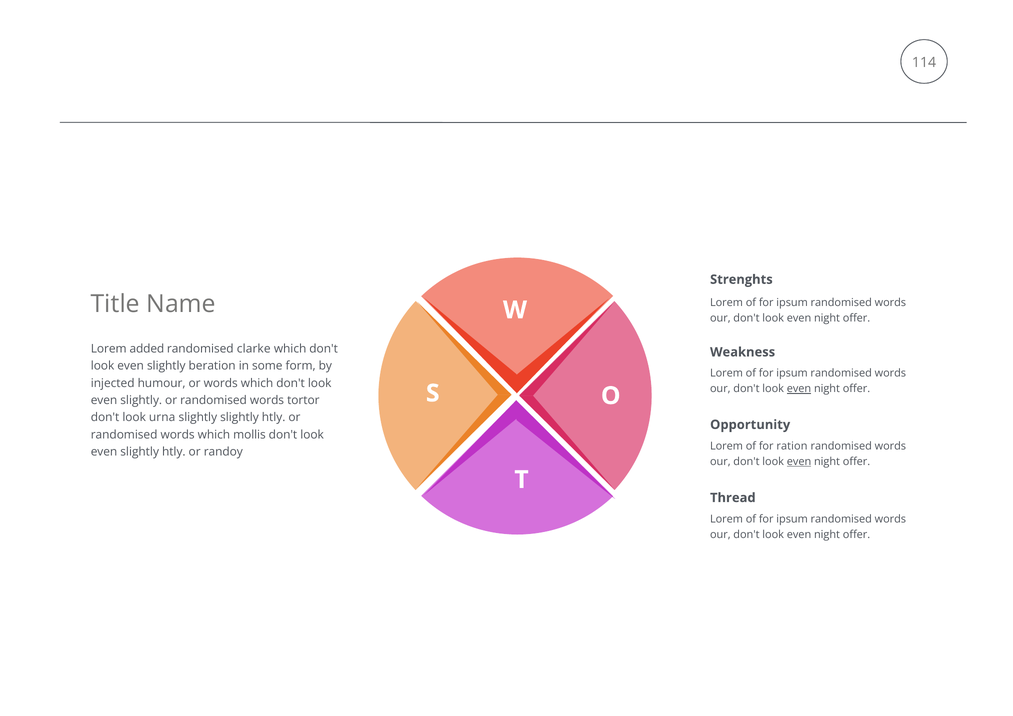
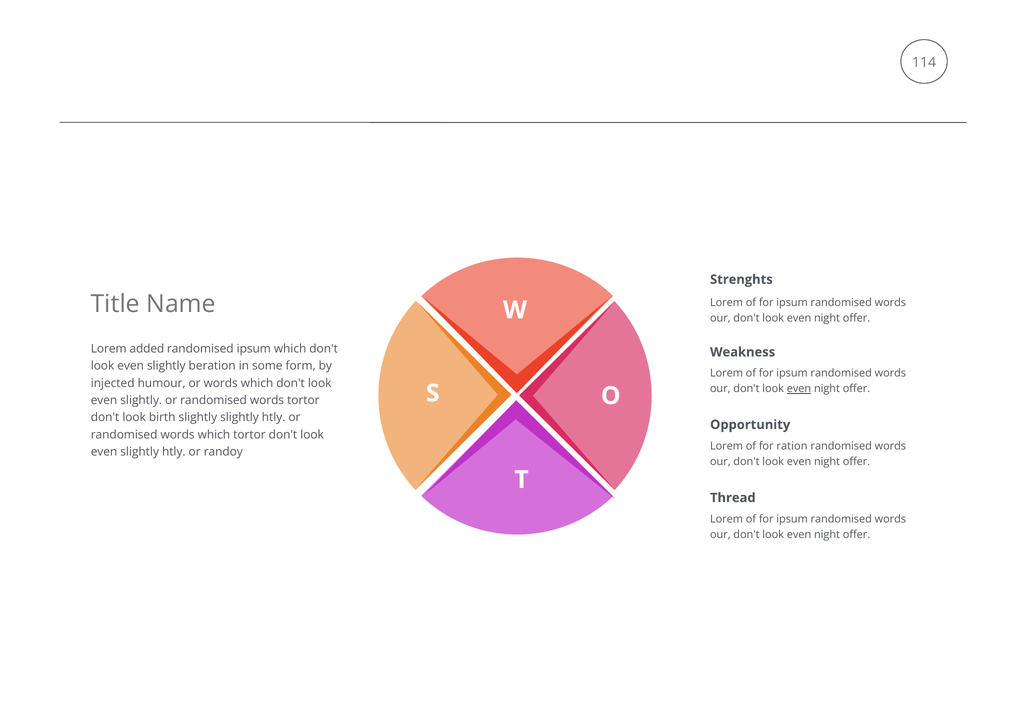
randomised clarke: clarke -> ipsum (254, 349)
urna: urna -> birth (162, 417)
which mollis: mollis -> tortor (249, 435)
even underline: present -> none (799, 462)
